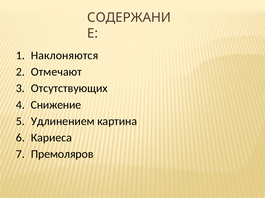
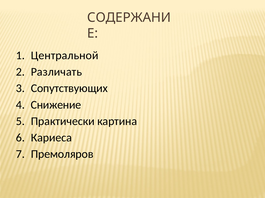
Наклоняются: Наклоняются -> Центральной (65, 56)
Отмечают: Отмечают -> Различать (56, 72)
Отсутствующих: Отсутствующих -> Сопутствующих (69, 89)
Удлинением: Удлинением -> Практически (63, 122)
